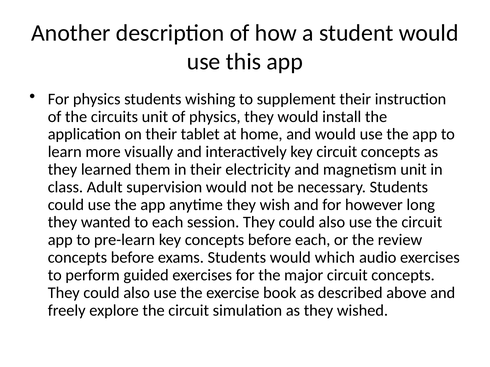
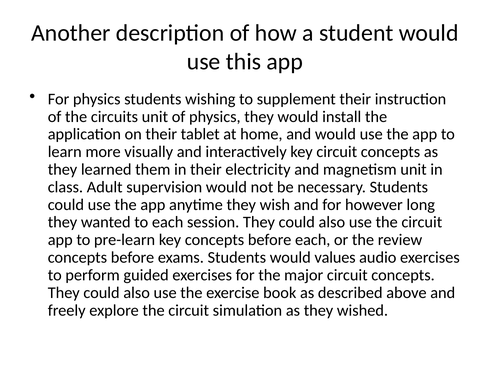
which: which -> values (335, 258)
